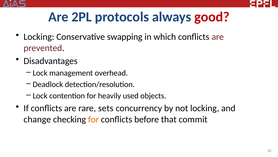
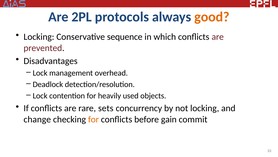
good colour: red -> orange (212, 17)
swapping: swapping -> sequence (125, 37)
that: that -> gain (169, 119)
